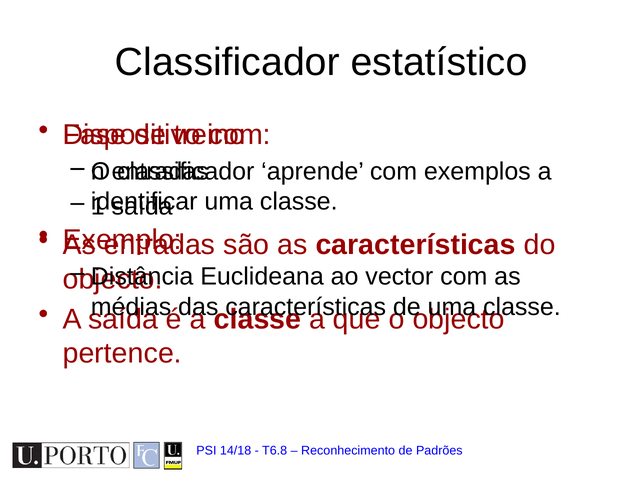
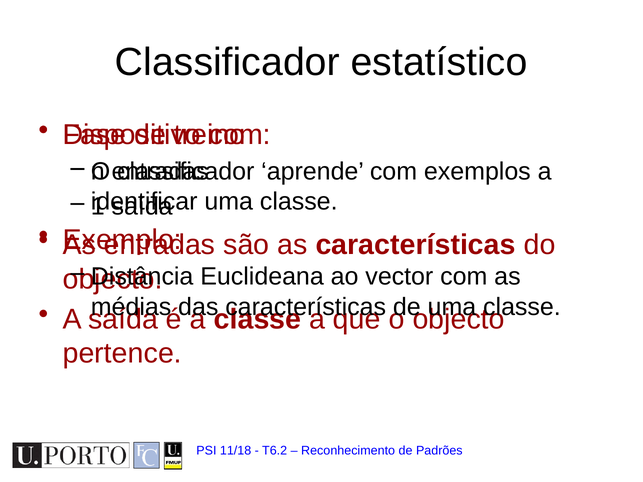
14/18: 14/18 -> 11/18 (236, 451)
T6.8: T6.8 -> T6.2 (275, 451)
